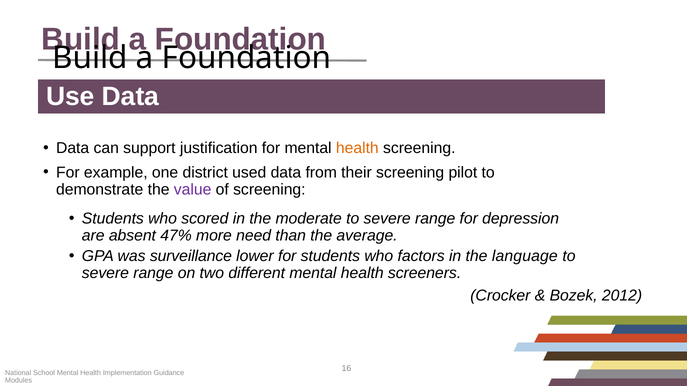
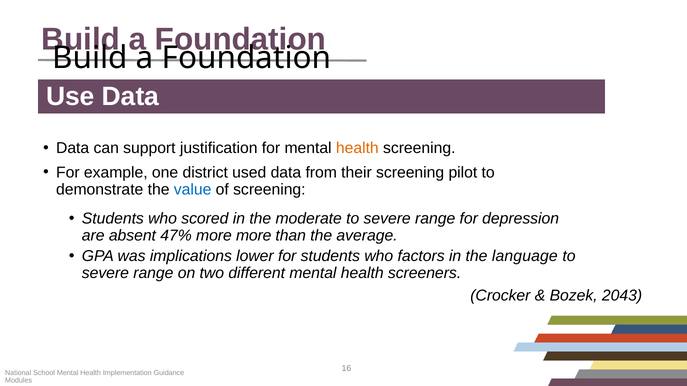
value colour: purple -> blue (193, 190)
more need: need -> more (254, 236)
surveillance: surveillance -> implications (191, 256)
2012: 2012 -> 2043 (622, 296)
